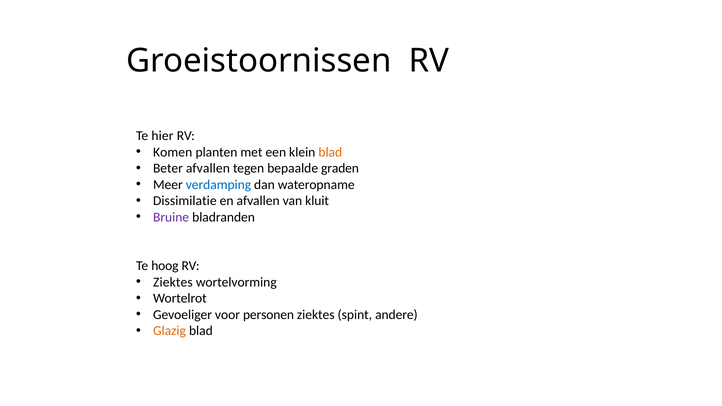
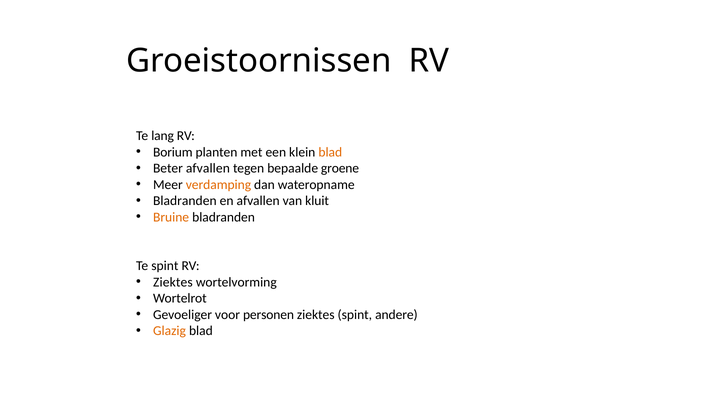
hier: hier -> lang (163, 136)
Komen: Komen -> Borium (173, 152)
graden: graden -> groene (340, 169)
verdamping colour: blue -> orange (218, 185)
Dissimilatie: Dissimilatie -> Bladranden (185, 201)
Bruine colour: purple -> orange (171, 217)
Te hoog: hoog -> spint (165, 266)
